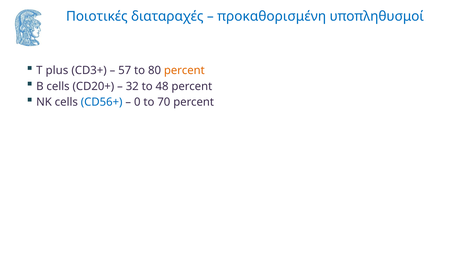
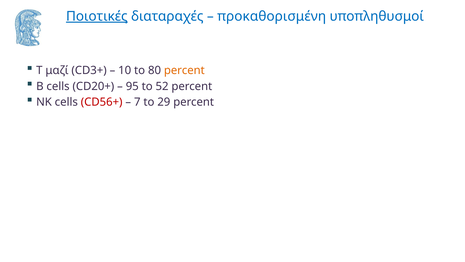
Ποιοτικές underline: none -> present (97, 16)
plus: plus -> μαζί (57, 70)
57: 57 -> 10 (125, 70)
32: 32 -> 95 (132, 86)
48: 48 -> 52 (162, 86)
CD56+ colour: blue -> red (102, 102)
0: 0 -> 7 (137, 102)
70: 70 -> 29 (164, 102)
